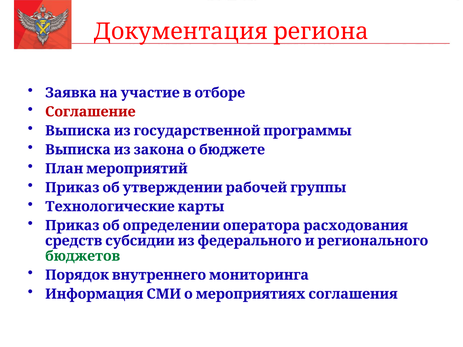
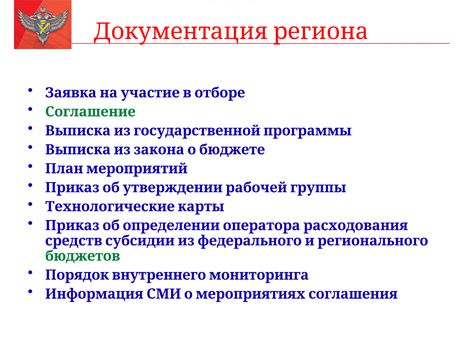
Соглашение colour: red -> green (90, 112)
